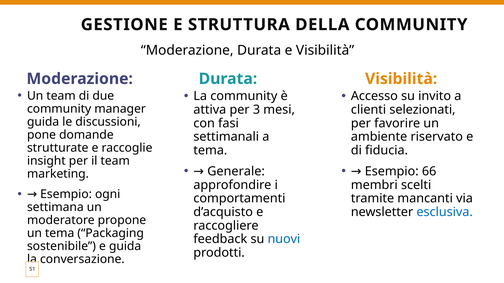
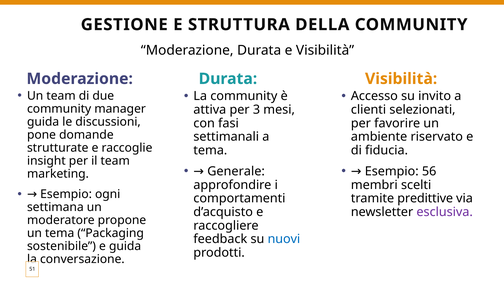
66: 66 -> 56 (429, 172)
mancanti: mancanti -> predittive (425, 199)
esclusiva colour: blue -> purple (445, 212)
